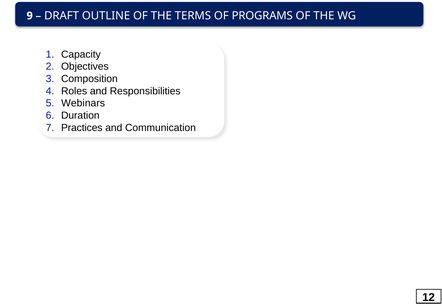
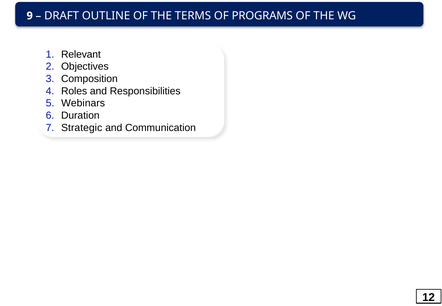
Capacity: Capacity -> Relevant (81, 54)
Practices: Practices -> Strategic (82, 128)
